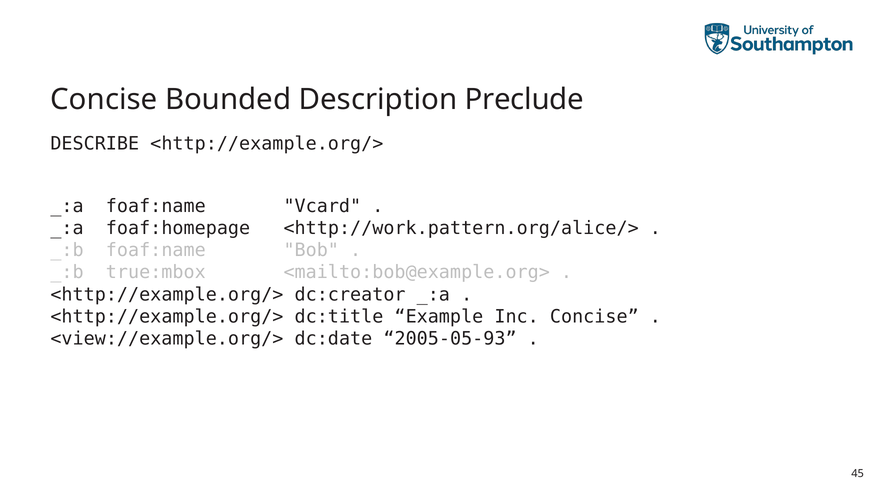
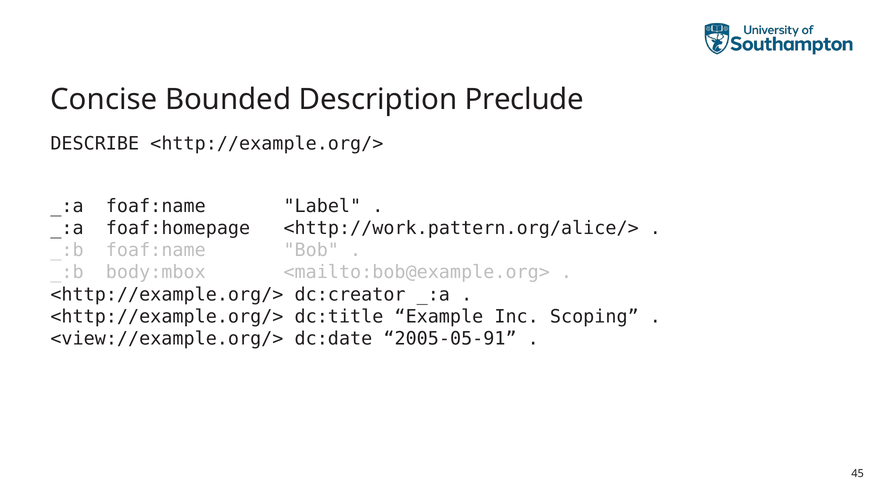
Vcard: Vcard -> Label (322, 206)
true:mbox: true:mbox -> body:mbox (156, 272)
Inc Concise: Concise -> Scoping (594, 316)
2005-05-93: 2005-05-93 -> 2005-05-91 (450, 338)
